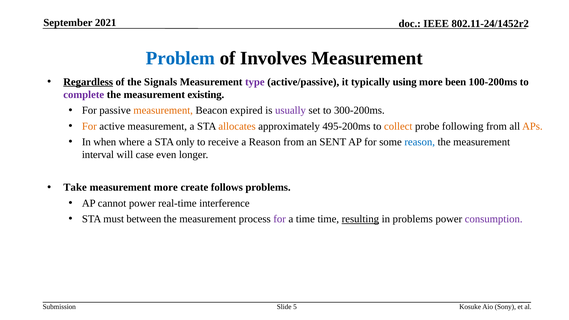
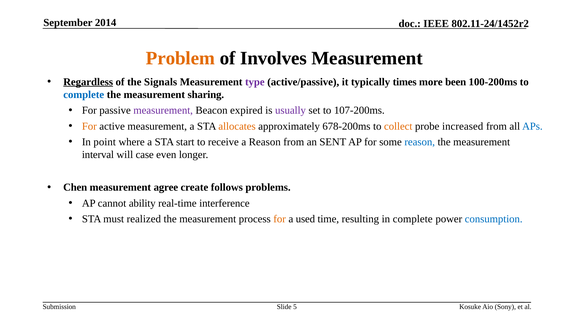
2021: 2021 -> 2014 (106, 23)
Problem colour: blue -> orange (180, 58)
using: using -> times (405, 82)
complete colour: purple -> blue (84, 95)
existing: existing -> sharing (206, 95)
measurement colour: orange -> purple (163, 110)
300-200ms: 300-200ms -> 107-200ms (359, 110)
495-200ms: 495-200ms -> 678-200ms (346, 126)
following: following -> increased (463, 126)
APs colour: orange -> blue (532, 126)
when: when -> point (105, 142)
only: only -> start (185, 142)
Take: Take -> Chen (75, 188)
measurement more: more -> agree (166, 188)
cannot power: power -> ability (142, 203)
between: between -> realized (144, 219)
for colour: purple -> orange (280, 219)
a time: time -> used (305, 219)
resulting underline: present -> none (360, 219)
in problems: problems -> complete (413, 219)
consumption colour: purple -> blue (494, 219)
